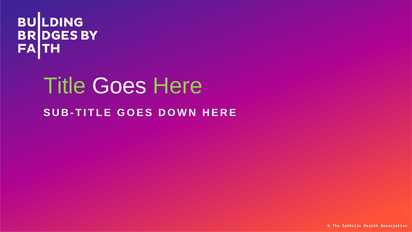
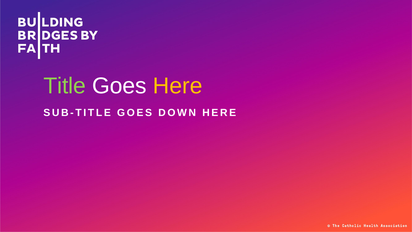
Here colour: light green -> yellow (178, 86)
